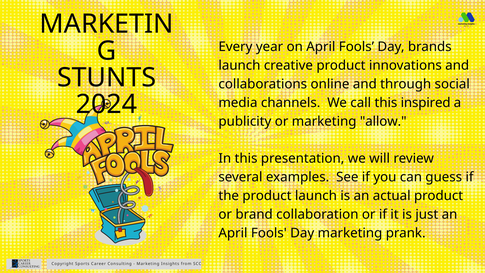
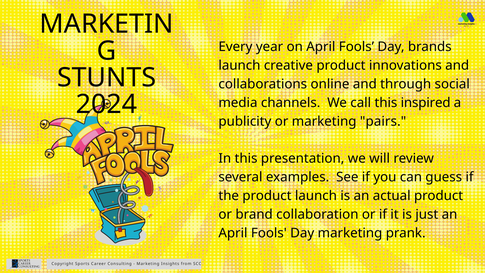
allow: allow -> pairs (383, 121)
